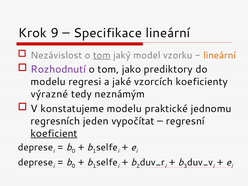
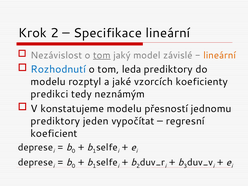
Krok 9: 9 -> 2 (55, 33)
vzorku: vzorku -> závislé (178, 55)
Rozhodnutí colour: purple -> blue (58, 69)
jako: jako -> leda (132, 69)
regresi: regresi -> rozptyl (85, 82)
výrazné: výrazné -> predikci (49, 94)
praktické: praktické -> přesností (166, 109)
regresních: regresních -> prediktory (55, 121)
koeficient underline: present -> none (54, 133)
